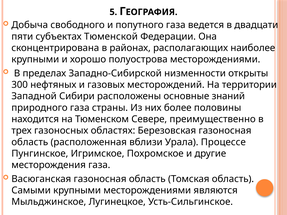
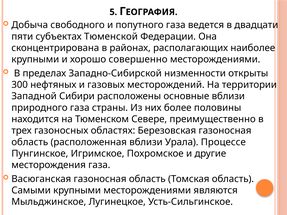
полуострова: полуострова -> совершенно (138, 59)
основные знаний: знаний -> вблизи (228, 96)
